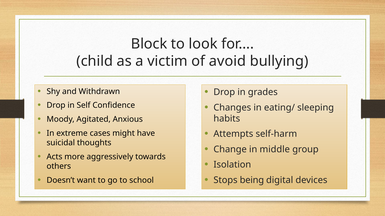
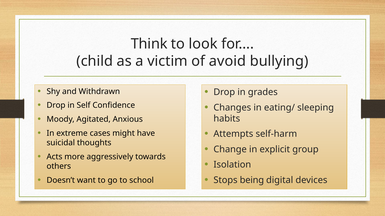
Block: Block -> Think (149, 44)
middle: middle -> explicit (275, 150)
